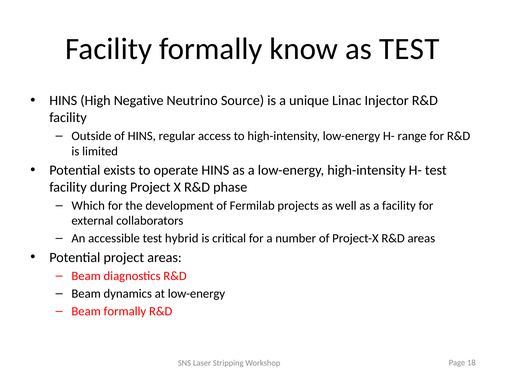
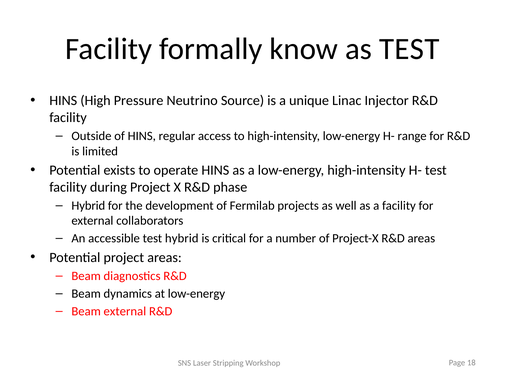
Negative: Negative -> Pressure (139, 101)
Which: Which -> Hybrid (88, 205)
Beam formally: formally -> external (125, 311)
